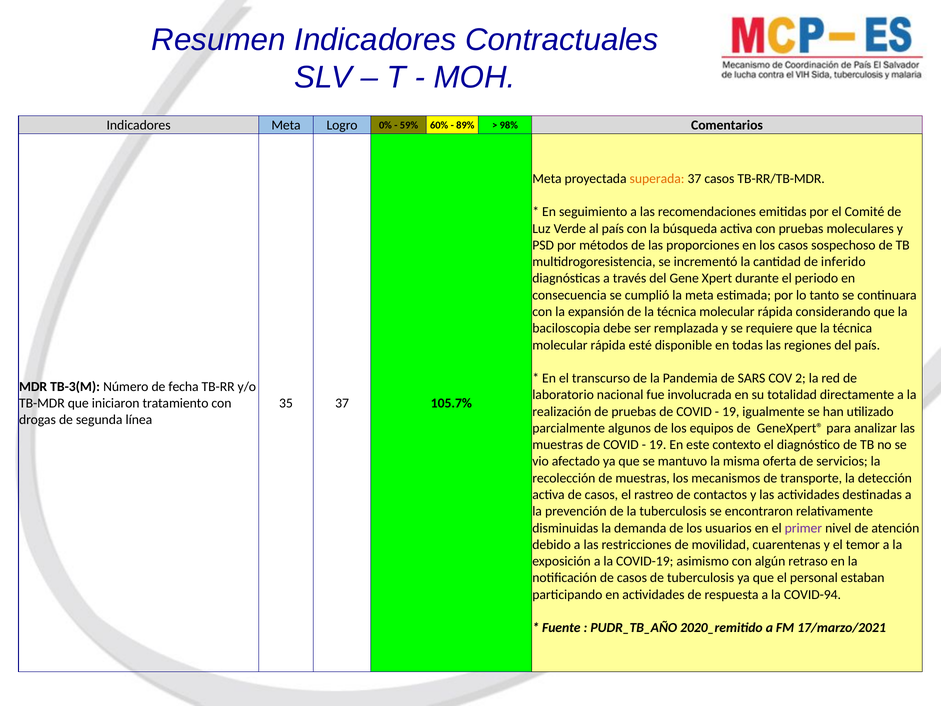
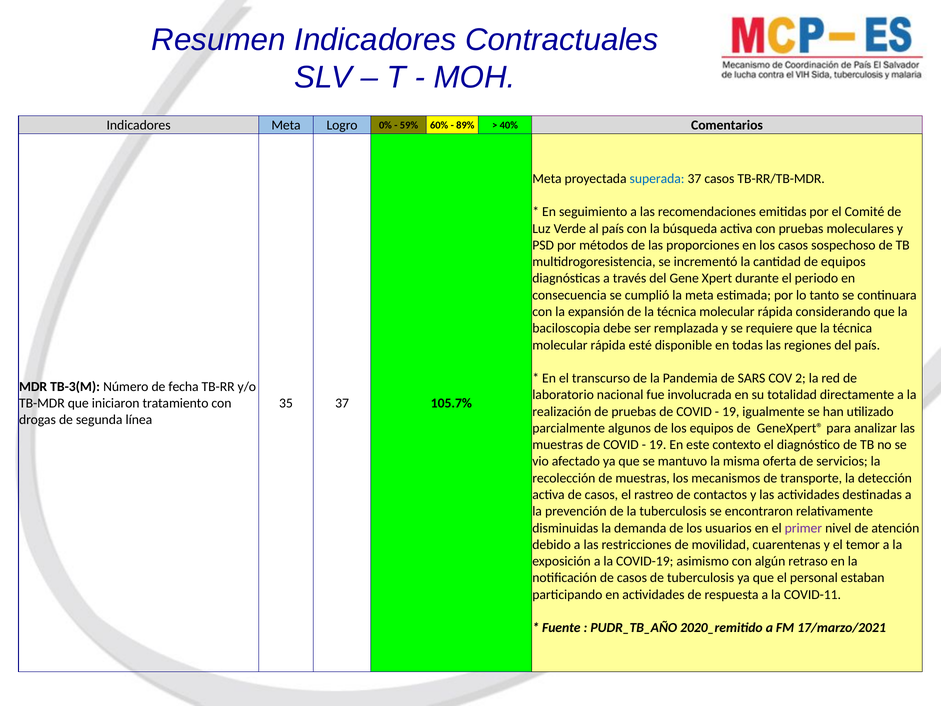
98%: 98% -> 40% (509, 125)
superada colour: orange -> blue (657, 179)
de inferido: inferido -> equipos (843, 262)
COVID-94: COVID-94 -> COVID-11 (812, 594)
